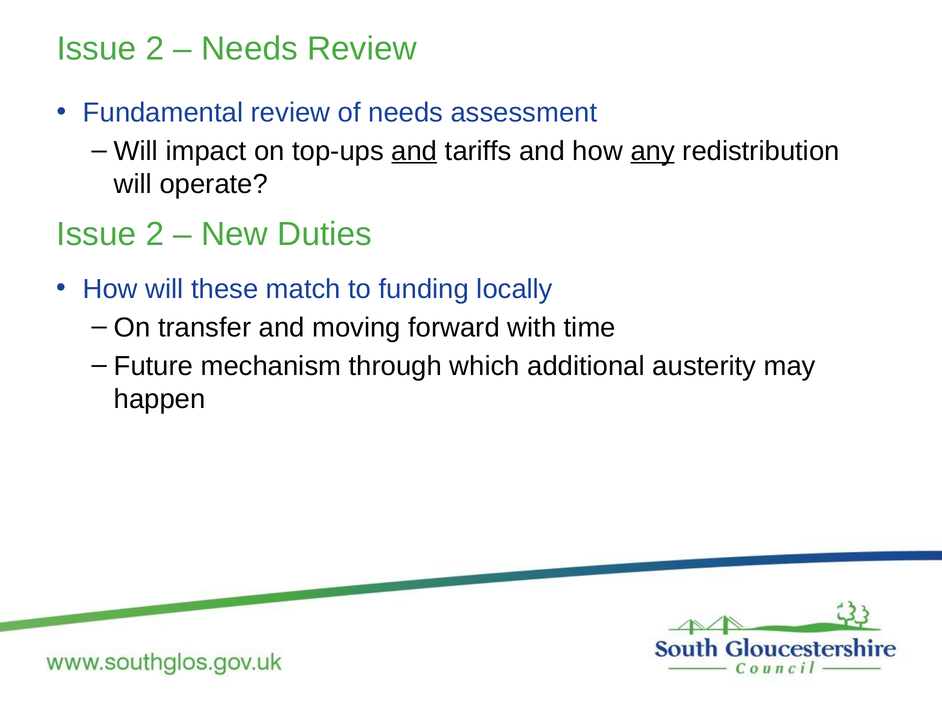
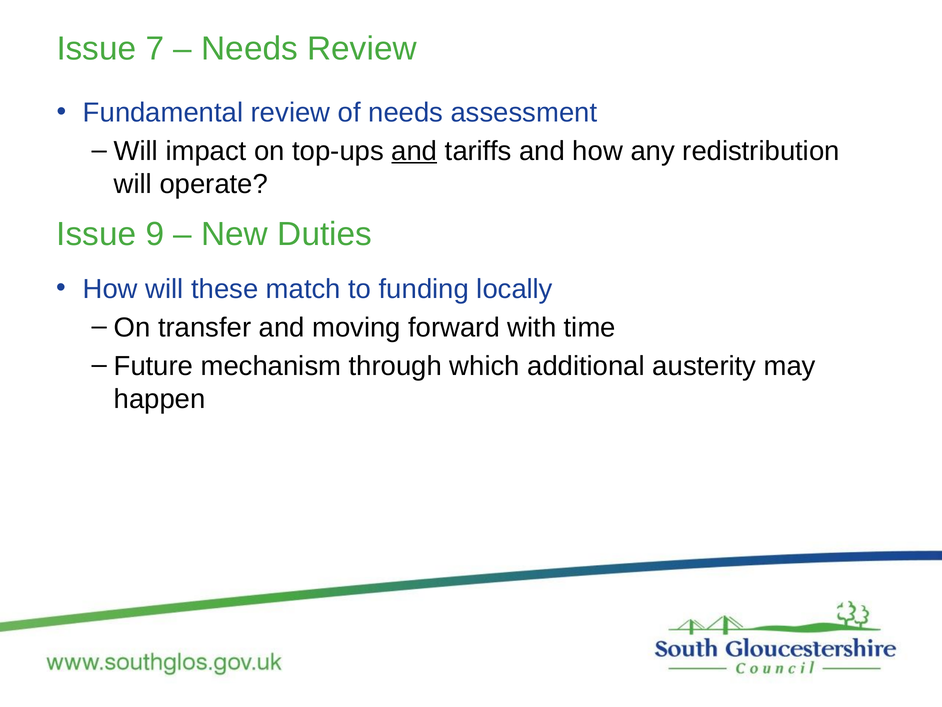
2: 2 -> 7 (155, 49)
any underline: present -> none (653, 151)
2: 2 -> 9 (155, 234)
